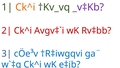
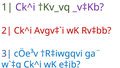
Ck^i colour: orange -> purple (25, 7)
